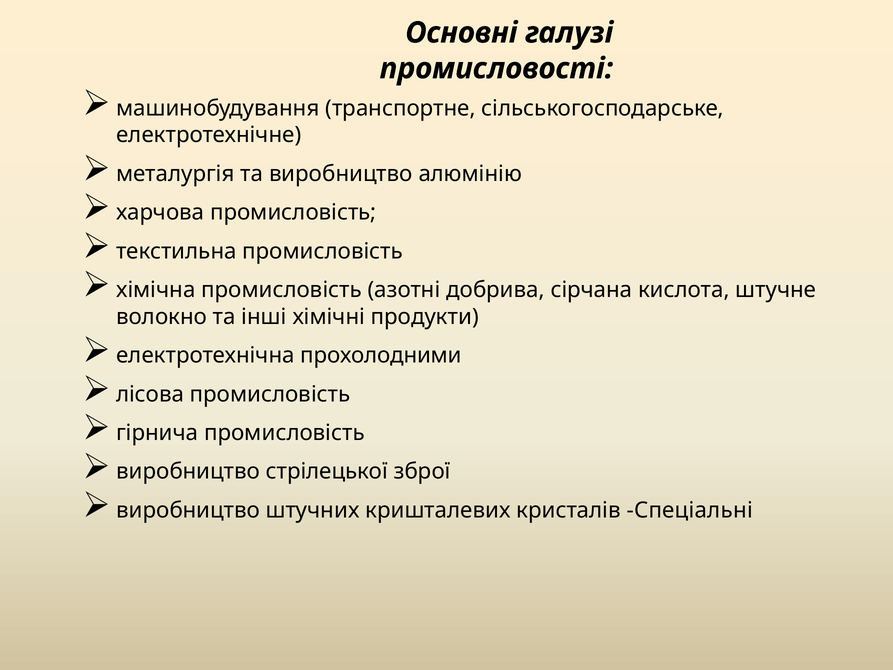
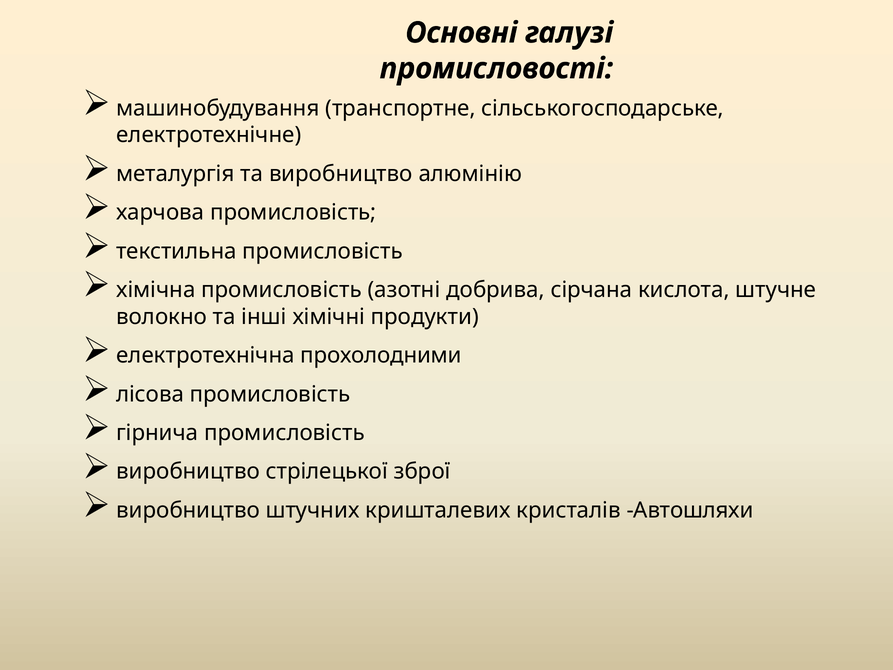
Спеціальні: Спеціальні -> Автошляхи (690, 510)
